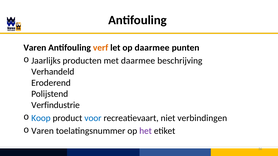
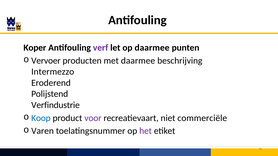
Varen: Varen -> Koper (35, 48)
verf colour: orange -> purple (101, 48)
Jaarlijks: Jaarlijks -> Vervoer (46, 61)
Verhandeld: Verhandeld -> Intermezzo (53, 72)
voor colour: blue -> purple (93, 118)
verbindingen: verbindingen -> commerciële (202, 118)
